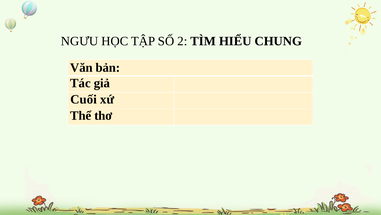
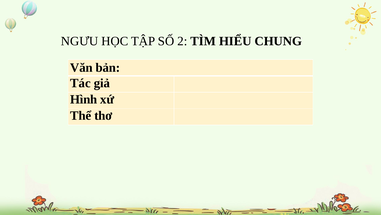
Cuối: Cuối -> Hình (84, 99)
